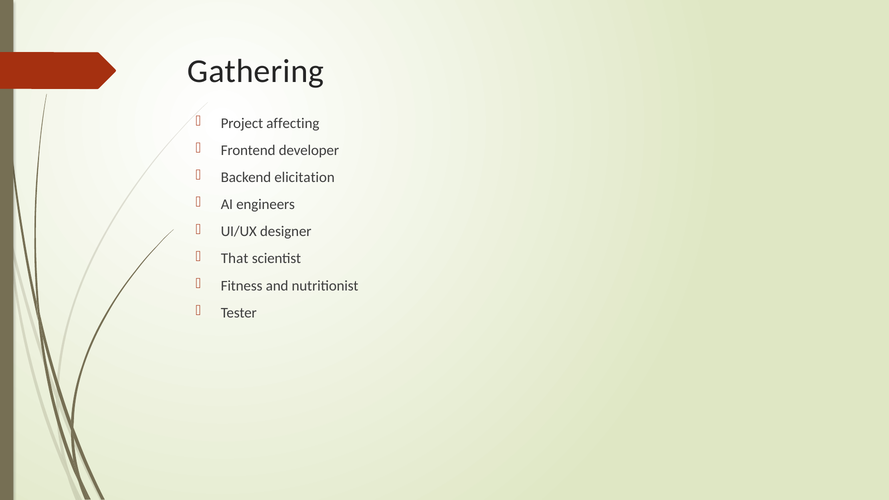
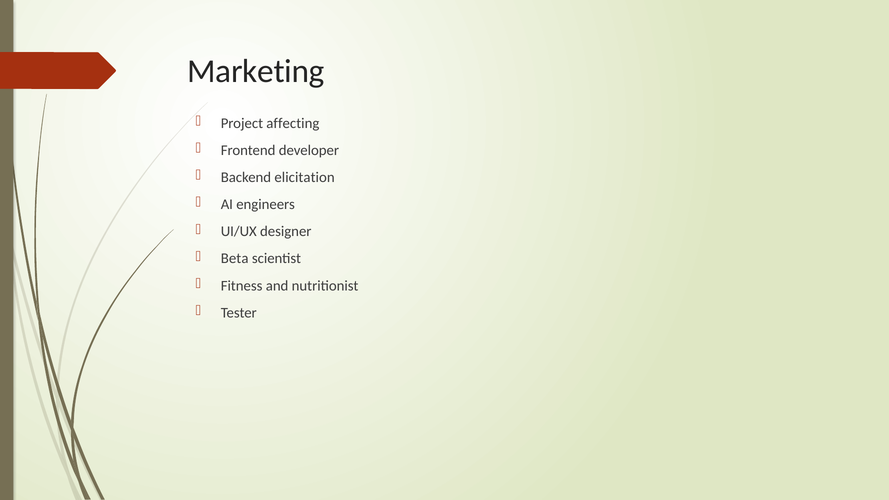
Gathering: Gathering -> Marketing (256, 71)
That: That -> Beta (235, 259)
